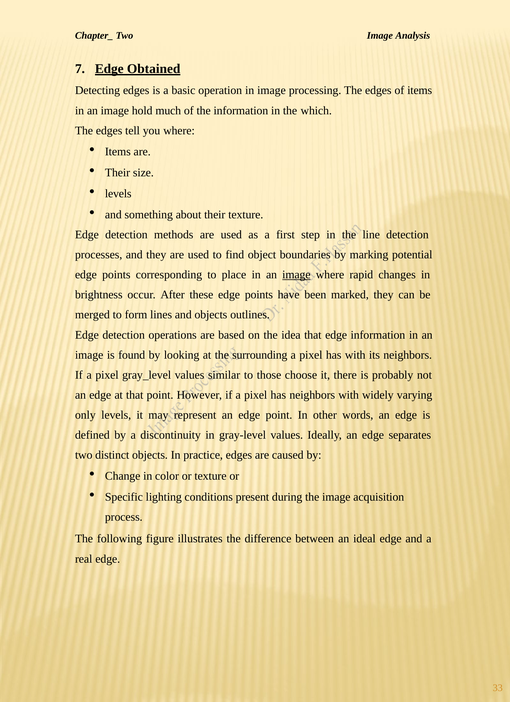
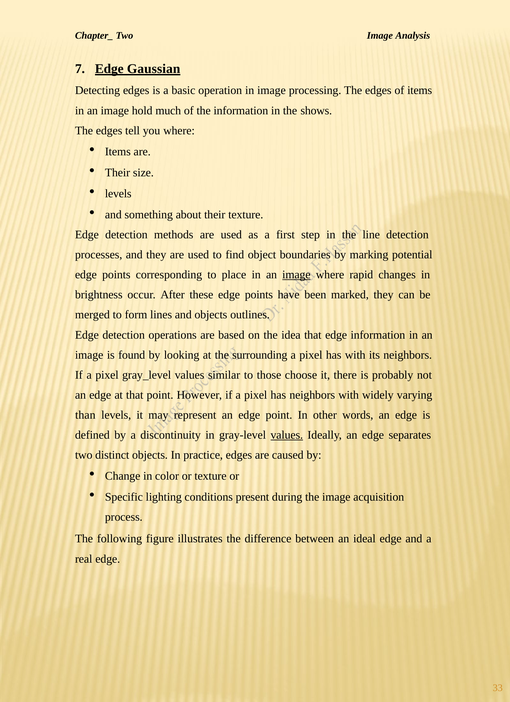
Obtained: Obtained -> Gaussian (154, 69)
which: which -> shows (316, 110)
only: only -> than (85, 415)
values underline: none -> present (287, 435)
